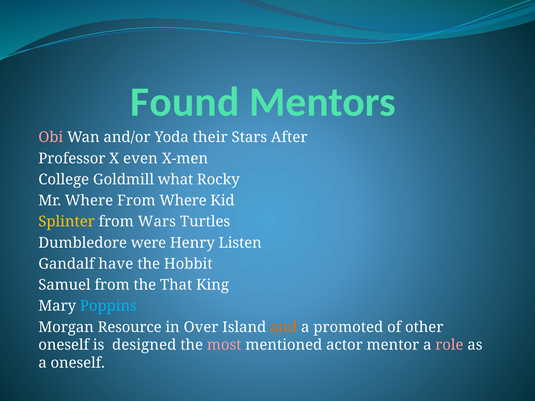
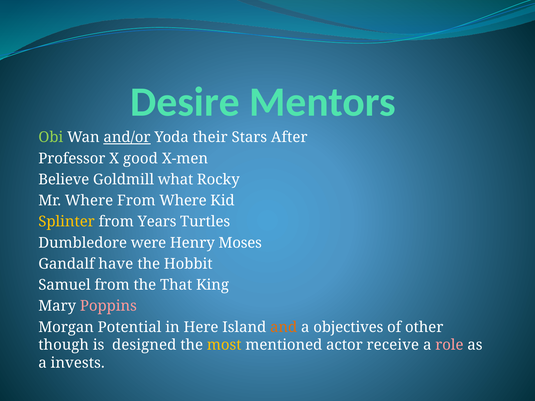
Found: Found -> Desire (185, 102)
Obi colour: pink -> light green (51, 137)
and/or underline: none -> present (127, 137)
even: even -> good (140, 159)
College: College -> Believe (64, 180)
Wars: Wars -> Years (157, 222)
Listen: Listen -> Moses (240, 243)
Poppins colour: light blue -> pink (108, 306)
Resource: Resource -> Potential (130, 327)
Over: Over -> Here (201, 327)
promoted: promoted -> objectives (348, 327)
oneself: oneself -> though (64, 345)
most colour: pink -> yellow (224, 345)
mentor: mentor -> receive (393, 345)
a oneself: oneself -> invests (78, 363)
